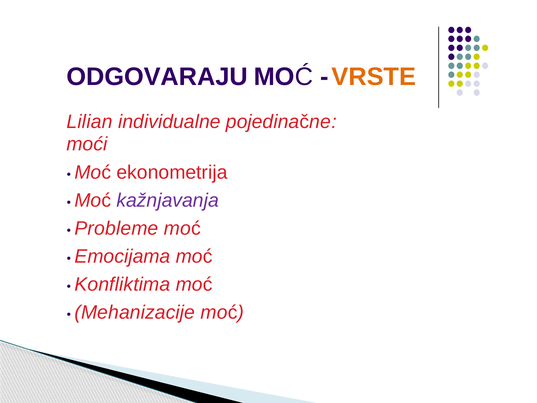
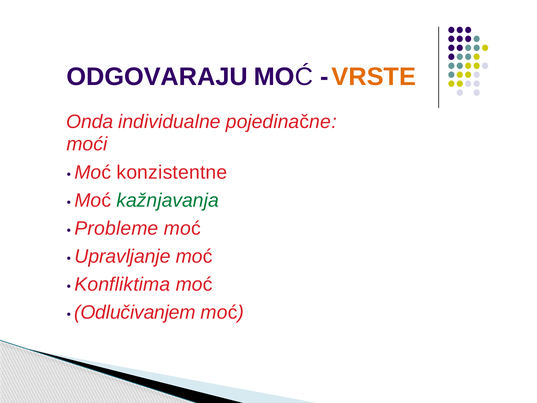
Lilian: Lilian -> Onda (90, 122)
ekonometrija: ekonometrija -> konzistentne (172, 172)
kažnjavanja colour: purple -> green (168, 200)
Emocijama: Emocijama -> Upravljanje (123, 256)
Mehanizacije: Mehanizacije -> Odlučivanjem (135, 312)
